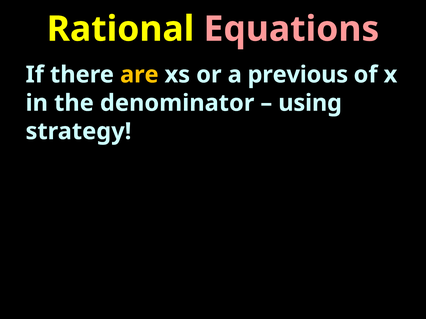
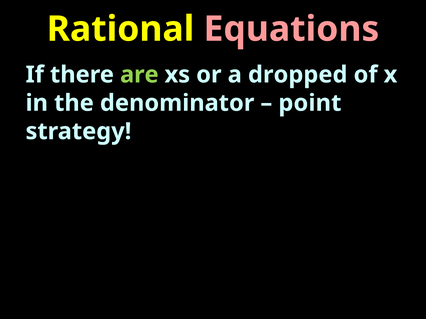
are colour: yellow -> light green (139, 75)
previous: previous -> dropped (298, 75)
using: using -> point (310, 103)
